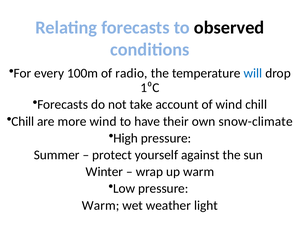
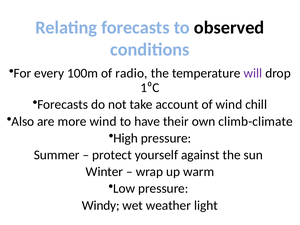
will colour: blue -> purple (253, 73)
Chill: Chill -> Also (23, 121)
snow-climate: snow-climate -> climb-climate (256, 121)
Warm: Warm -> Windy (101, 205)
